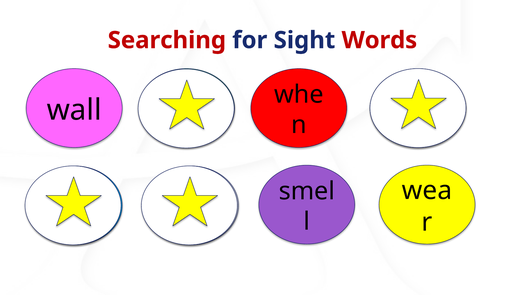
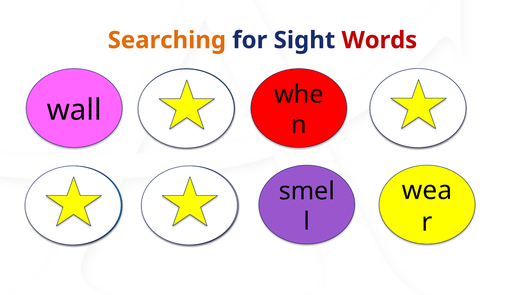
Searching colour: red -> orange (167, 40)
